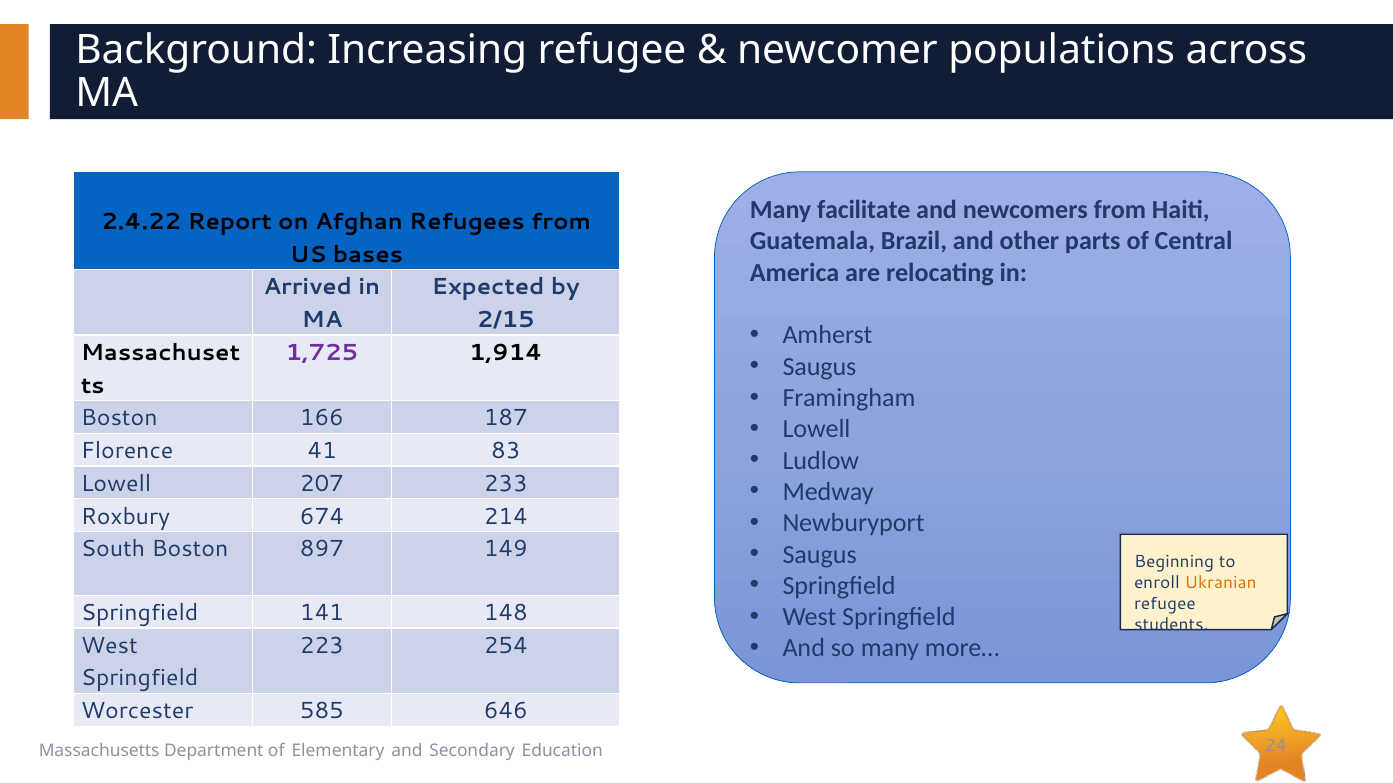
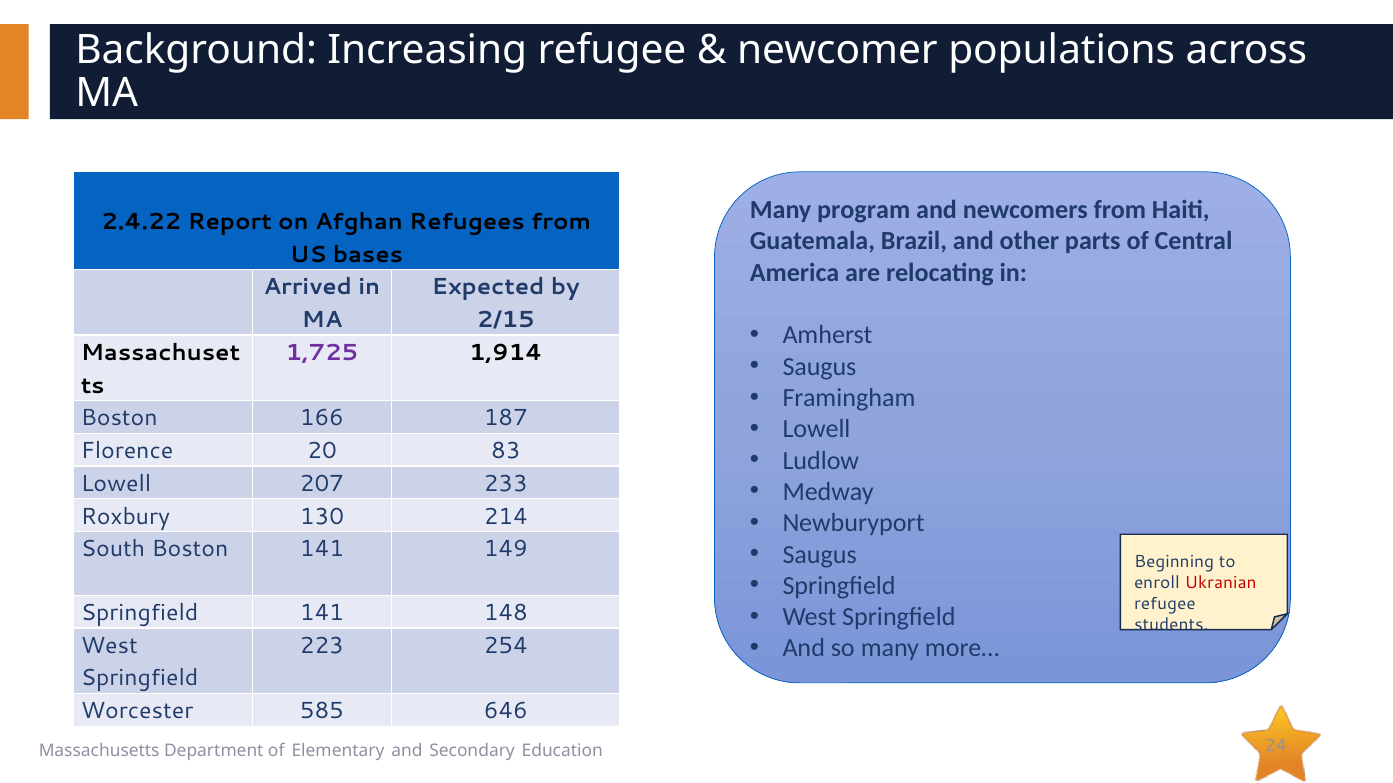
facilitate: facilitate -> program (864, 210)
41: 41 -> 20 (322, 451)
674: 674 -> 130 (322, 517)
Boston 897: 897 -> 141 (322, 550)
Ukranian colour: orange -> red (1221, 583)
